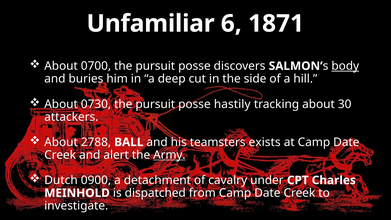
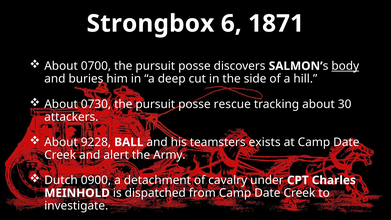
Unfamiliar: Unfamiliar -> Strongbox (150, 24)
hastily: hastily -> rescue (232, 104)
2788: 2788 -> 9228 (96, 142)
Army underline: present -> none (169, 155)
